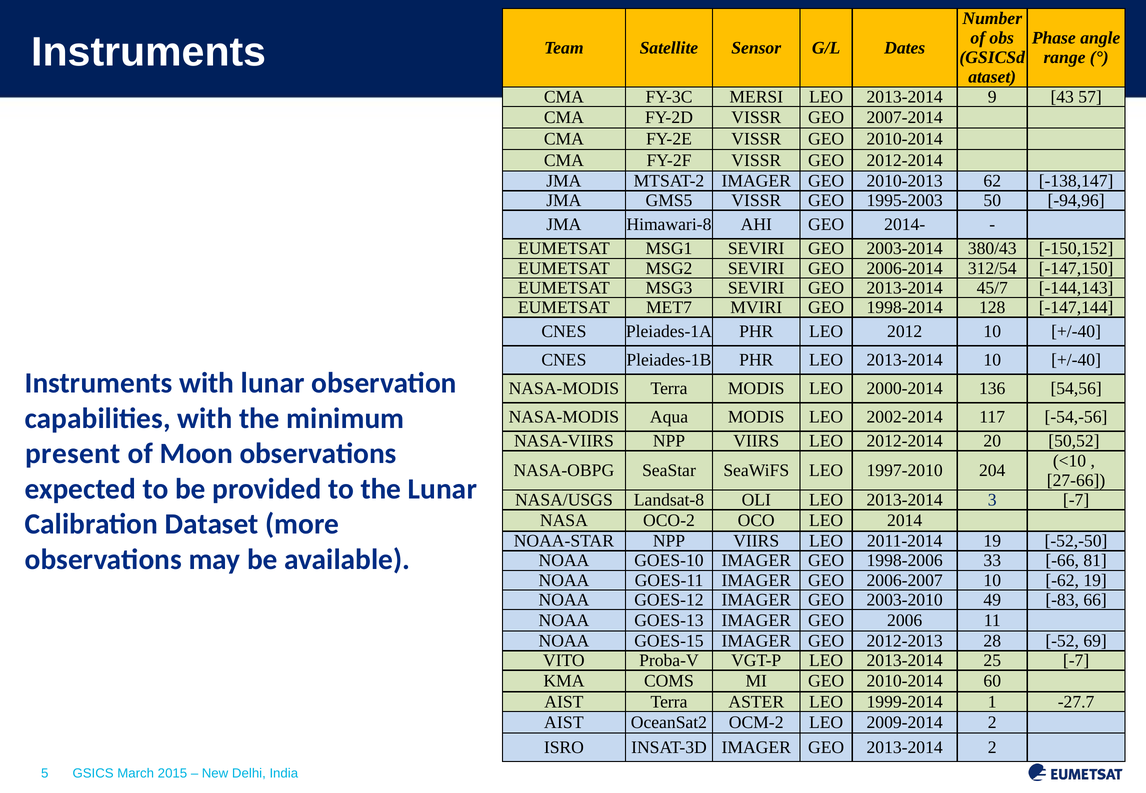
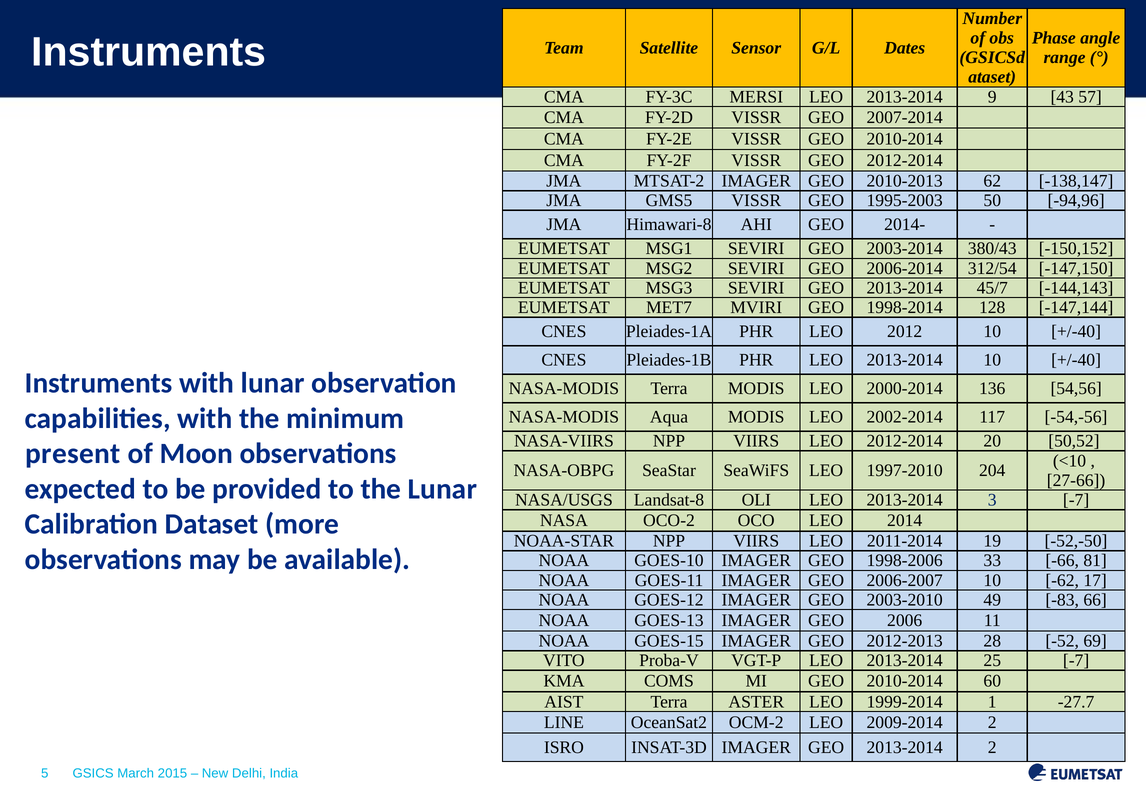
-62 19: 19 -> 17 (1095, 581)
AIST: AIST -> LINE (564, 723)
